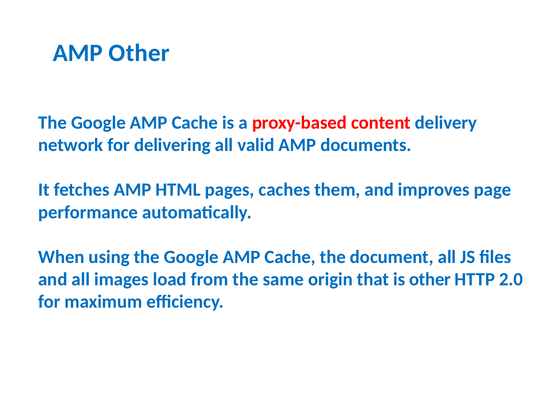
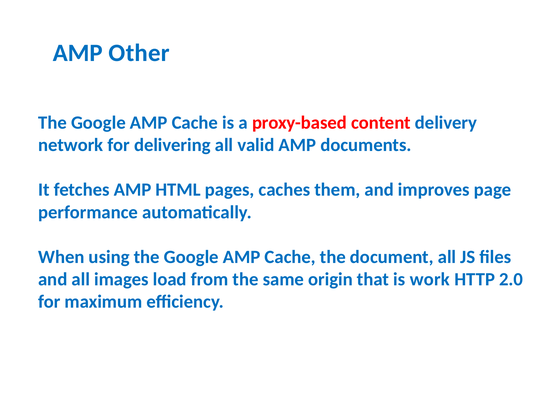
is other: other -> work (430, 279)
